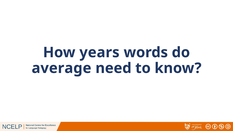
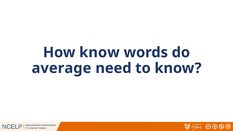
How years: years -> know (99, 52)
